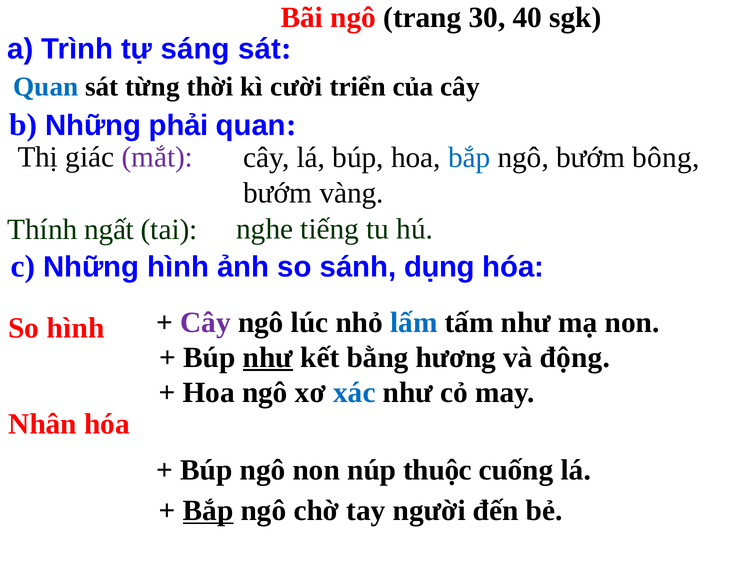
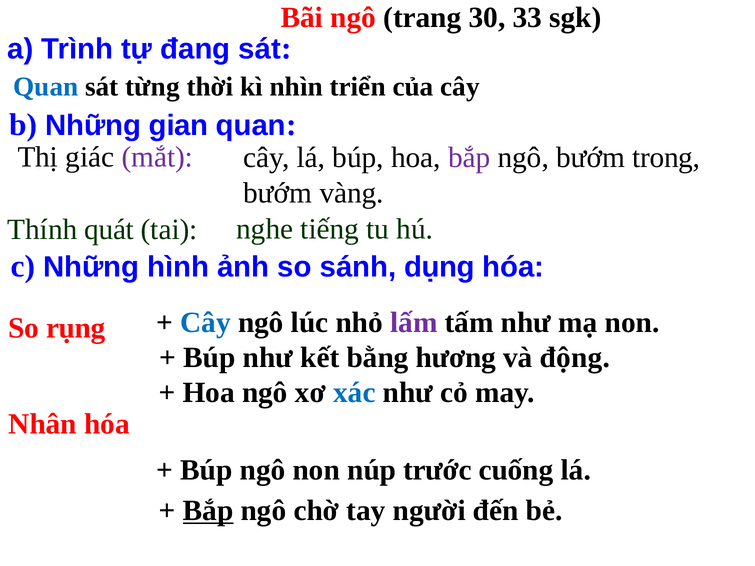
40: 40 -> 33 (527, 17)
sáng: sáng -> đang (195, 49)
cười: cười -> nhìn (296, 87)
phải: phải -> gian (179, 126)
bắp colour: blue -> purple (469, 158)
bông: bông -> trong (666, 158)
ngất: ngất -> quát (109, 230)
Cây colour: purple -> blue (206, 323)
lấm colour: blue -> purple (414, 323)
So hình: hình -> rụng (76, 328)
như underline: present -> none (268, 358)
thuộc: thuộc -> trước (437, 470)
